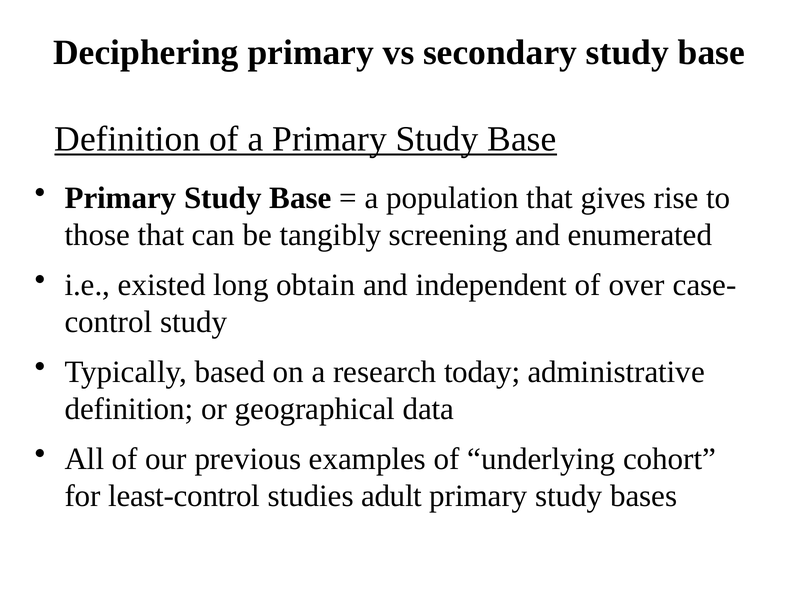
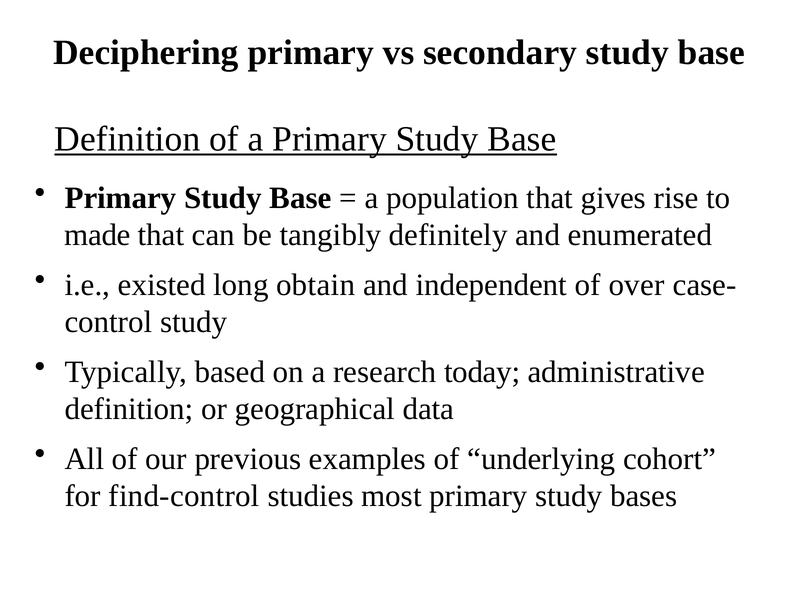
those: those -> made (97, 235)
screening: screening -> definitely (448, 235)
least-control: least-control -> find-control (184, 496)
adult: adult -> most (392, 496)
